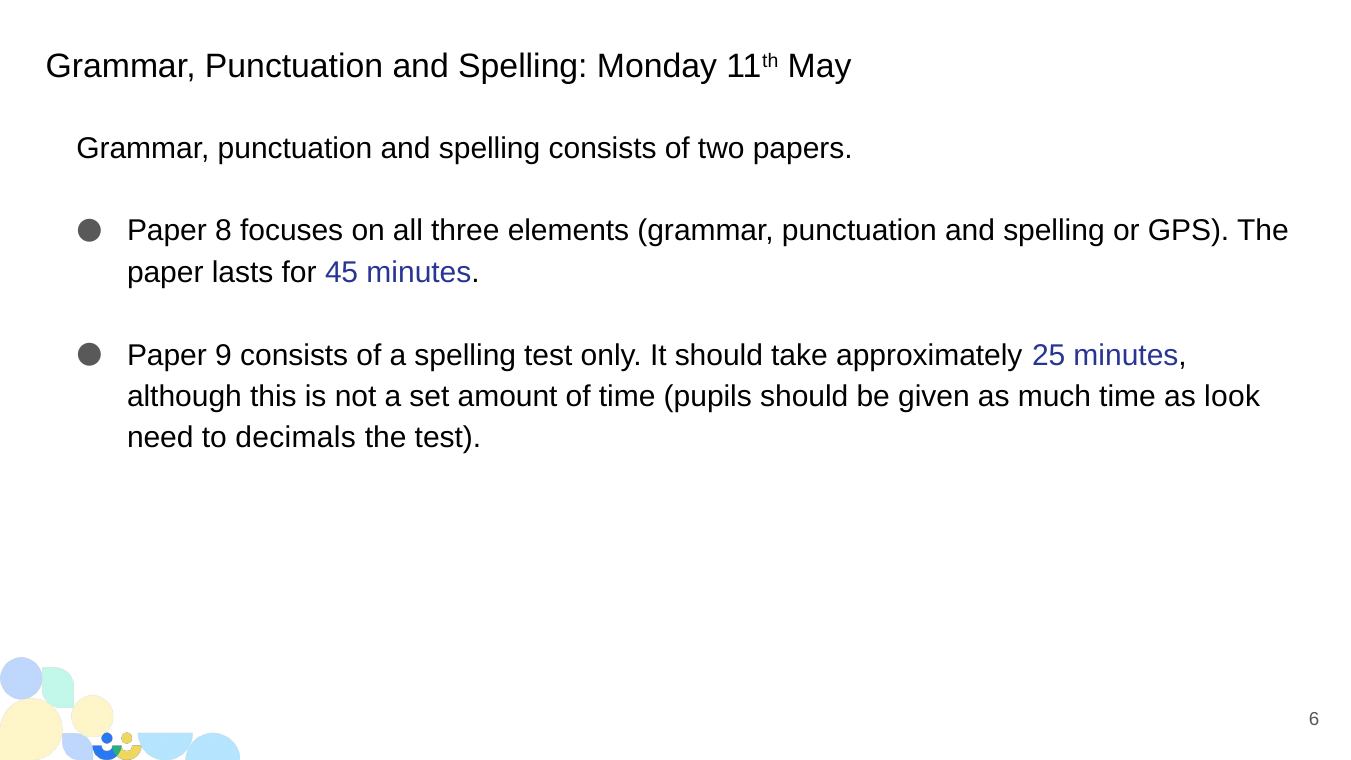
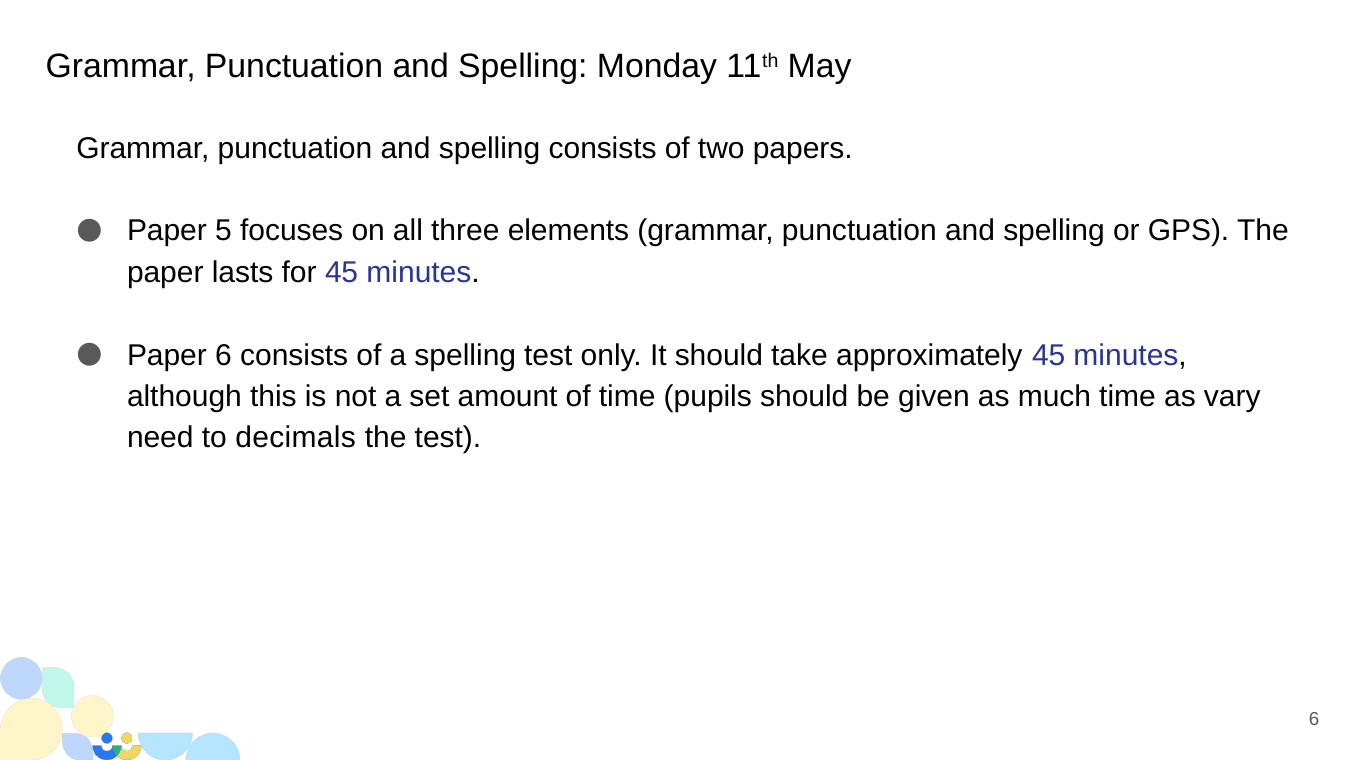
8: 8 -> 5 (223, 231)
Paper 9: 9 -> 6 (223, 355)
approximately 25: 25 -> 45 (1049, 355)
look: look -> vary (1232, 397)
